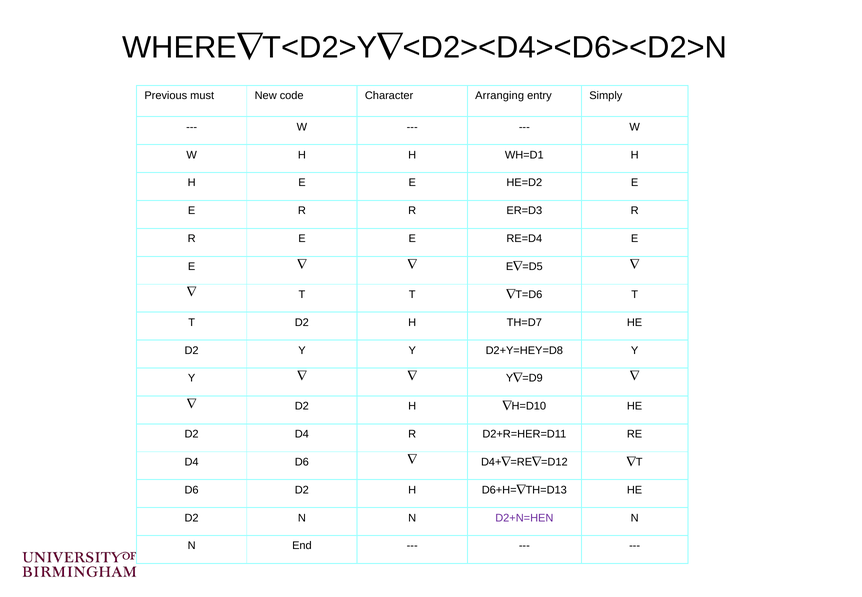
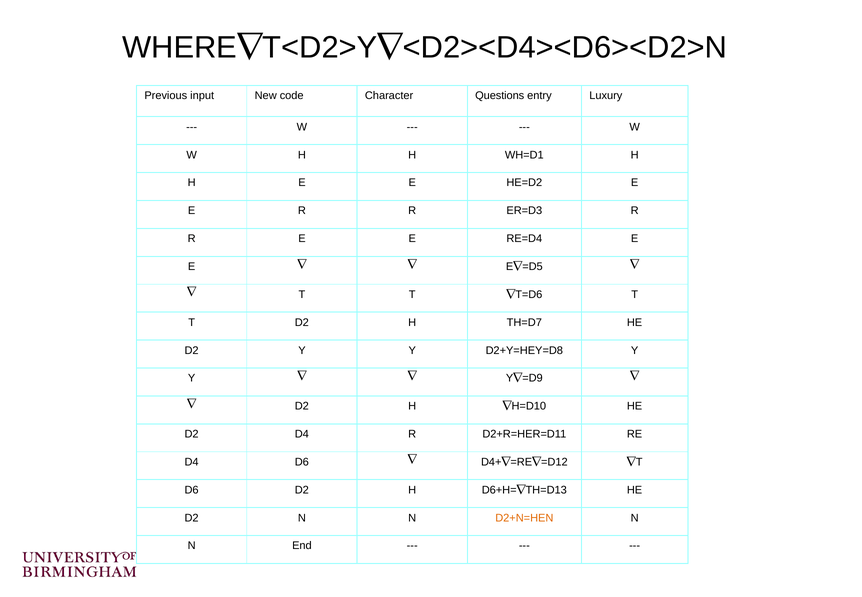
must: must -> input (202, 96)
Arranging: Arranging -> Questions (500, 96)
Simply: Simply -> Luxury (606, 96)
D2+N=HEN colour: purple -> orange (524, 518)
